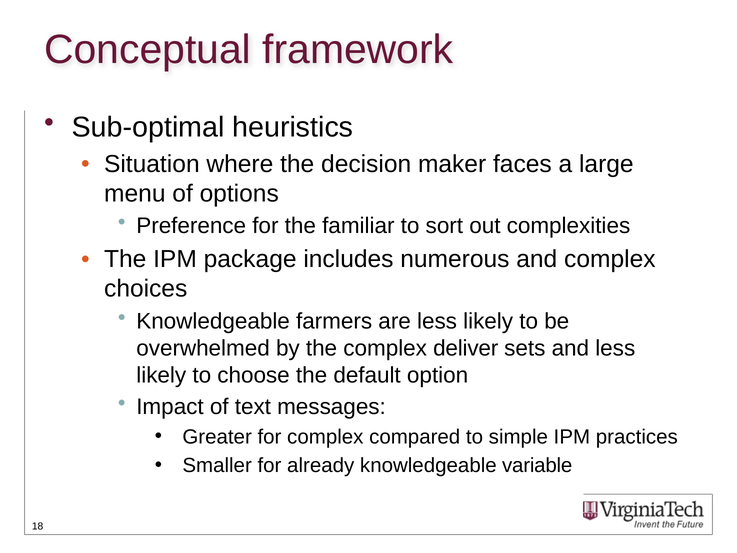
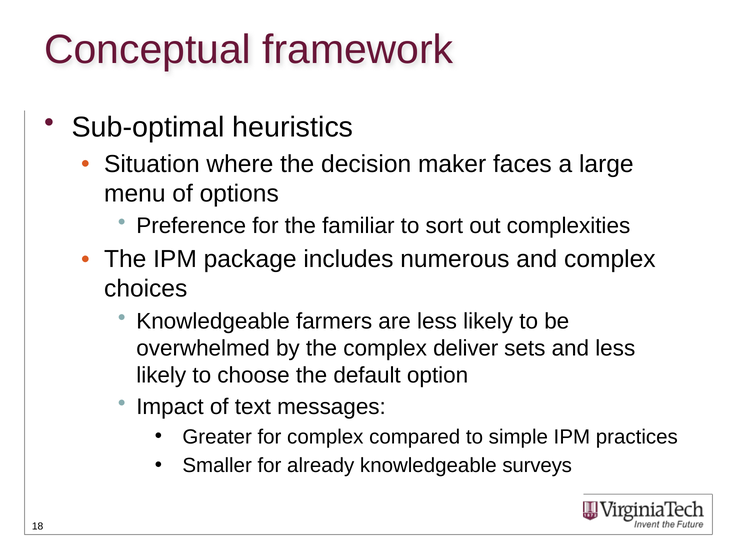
variable: variable -> surveys (537, 465)
